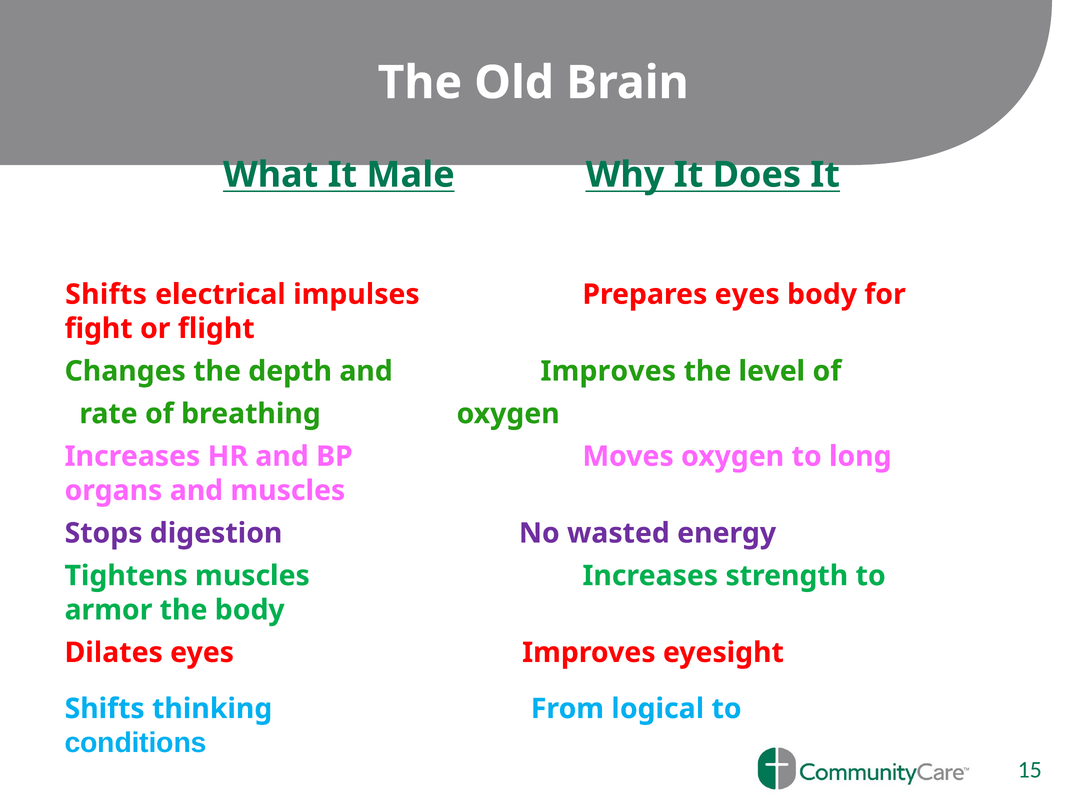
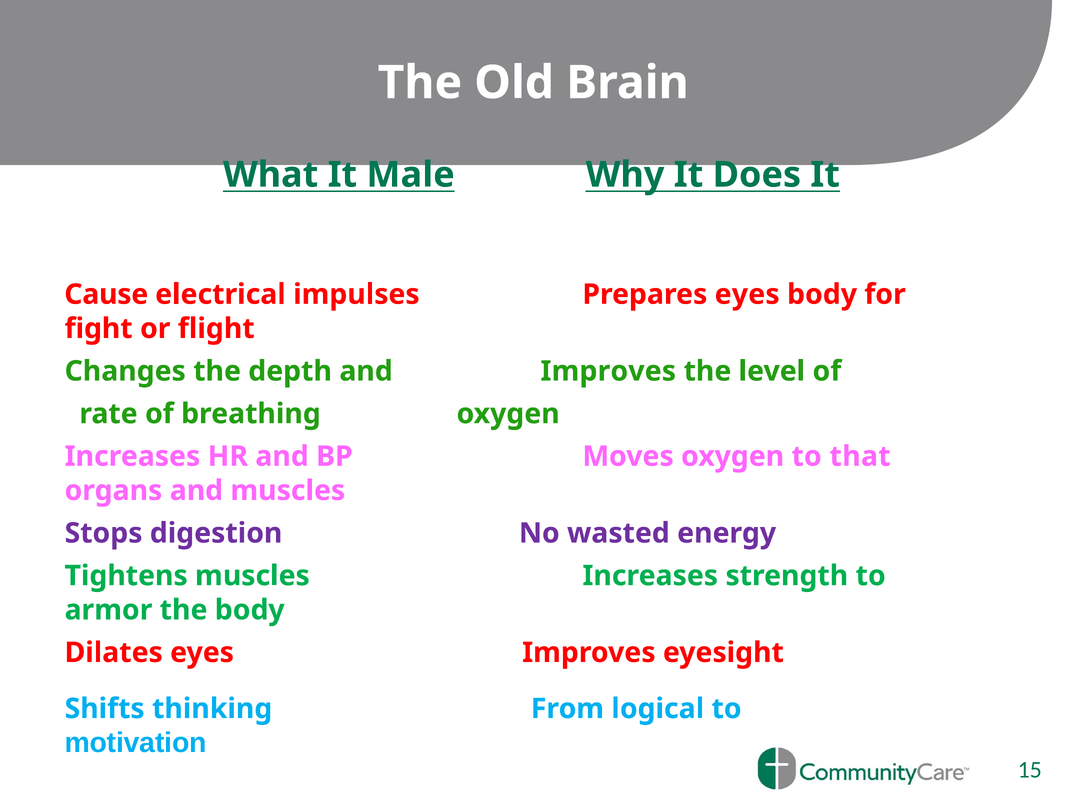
Shifts: Shifts -> Cause (106, 294)
long: long -> that (860, 456)
conditions: conditions -> motivation (136, 742)
